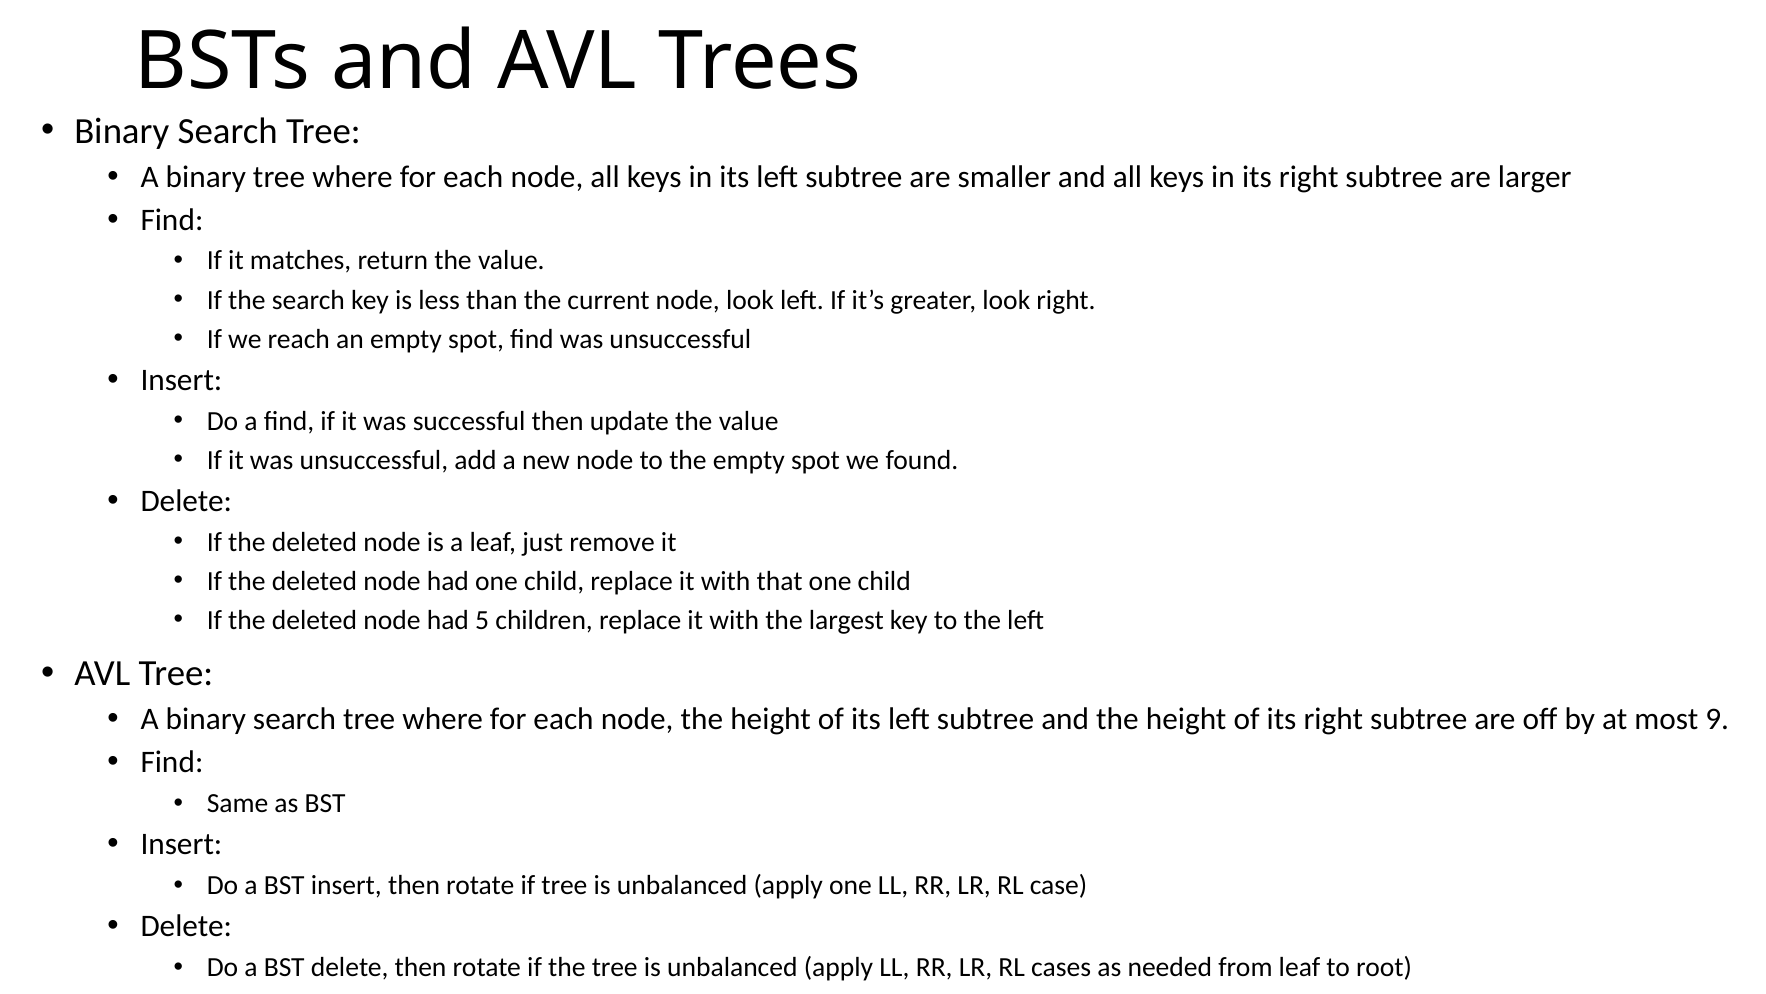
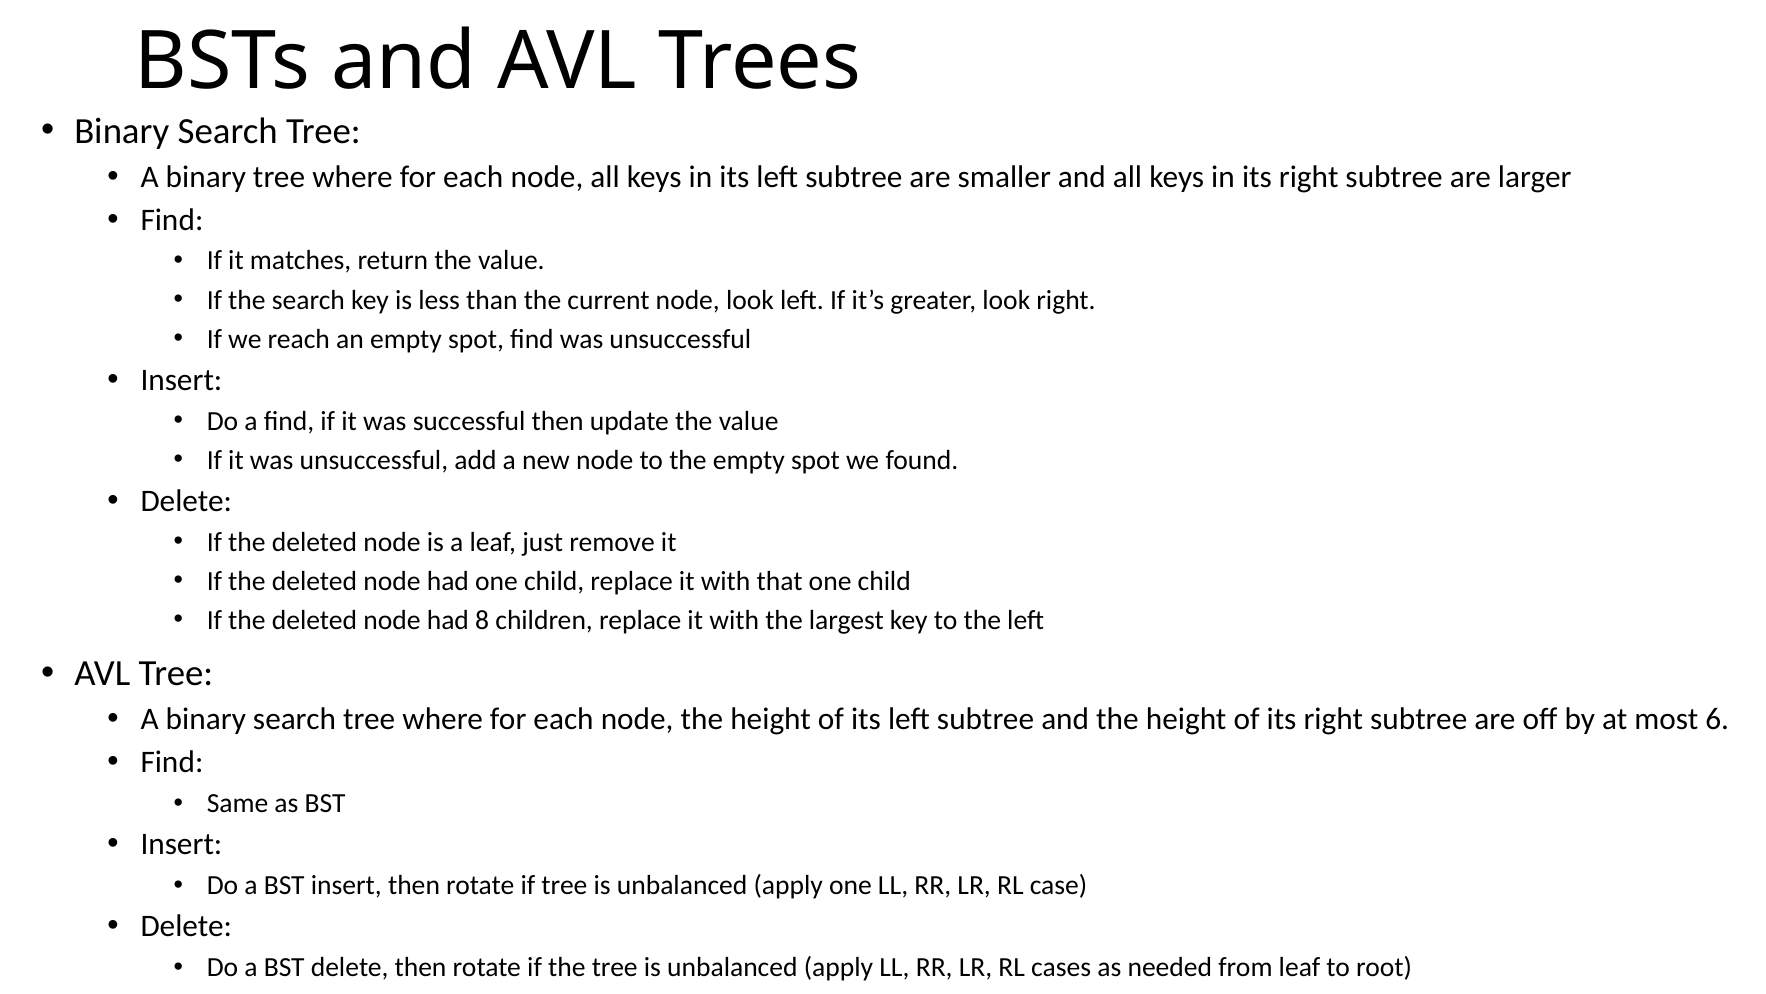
5: 5 -> 8 (482, 620)
9: 9 -> 6 (1717, 719)
